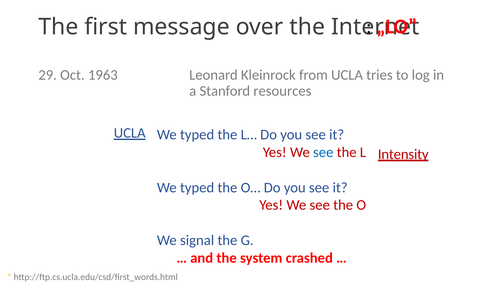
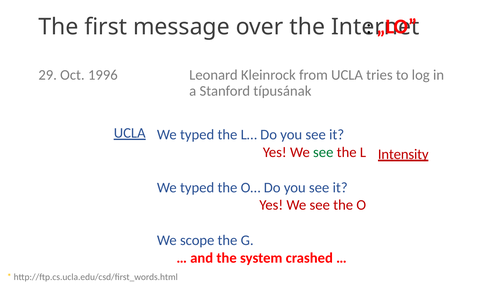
1963: 1963 -> 1996 (103, 75)
resources: resources -> típusának (282, 91)
see colour: blue -> green (323, 152)
signal: signal -> scope (197, 240)
